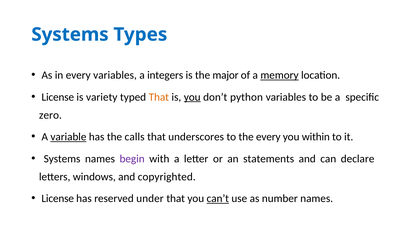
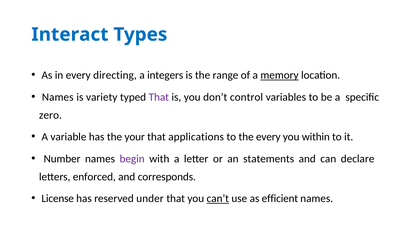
Systems: Systems -> Interact (70, 35)
every variables: variables -> directing (115, 75)
major: major -> range (225, 75)
License: License -> Names (58, 97)
That colour: orange -> purple (159, 97)
you underline: present -> none (192, 97)
python: python -> control (246, 97)
variable underline: present -> none (68, 137)
calls: calls -> your (135, 137)
underscores: underscores -> applications (196, 137)
Systems: Systems -> Number (62, 159)
windows: windows -> enforced (94, 177)
copyrighted: copyrighted -> corresponds (167, 177)
number: number -> efficient (280, 199)
